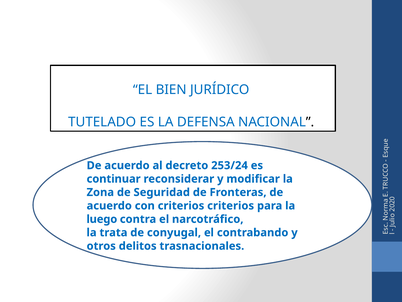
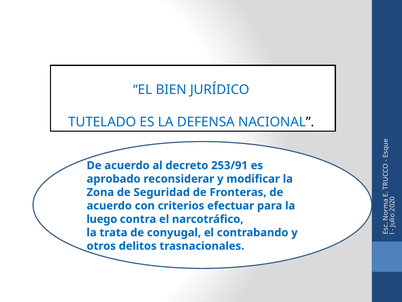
253/24: 253/24 -> 253/91 (230, 165)
continuar: continuar -> aprobado (114, 179)
criterios criterios: criterios -> efectuar (231, 205)
